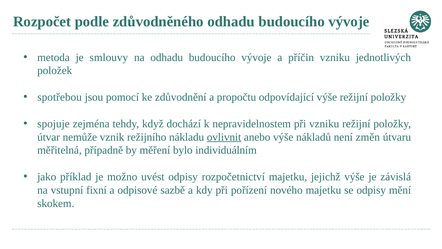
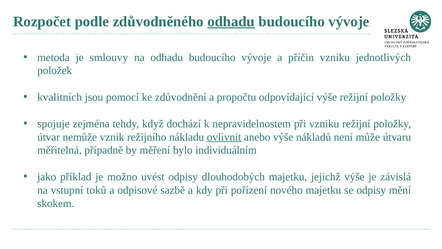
odhadu underline: none -> present (231, 21)
spotřebou: spotřebou -> kvalitních (60, 97)
změn: změn -> může (368, 137)
rozpočetnictví: rozpočetnictví -> dlouhodobých (233, 177)
fixní: fixní -> toků (96, 190)
